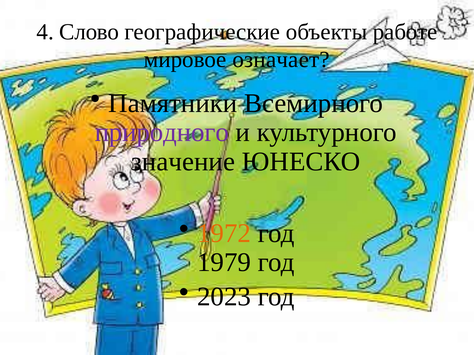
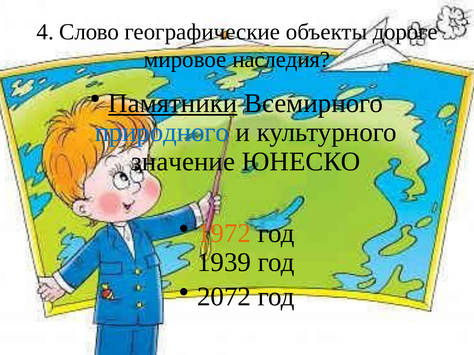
работе: работе -> дороге (405, 32)
означает: означает -> наследия (281, 60)
Памятники underline: none -> present (173, 103)
природного colour: purple -> blue (162, 133)
1979: 1979 -> 1939 (224, 263)
2023: 2023 -> 2072 (224, 297)
